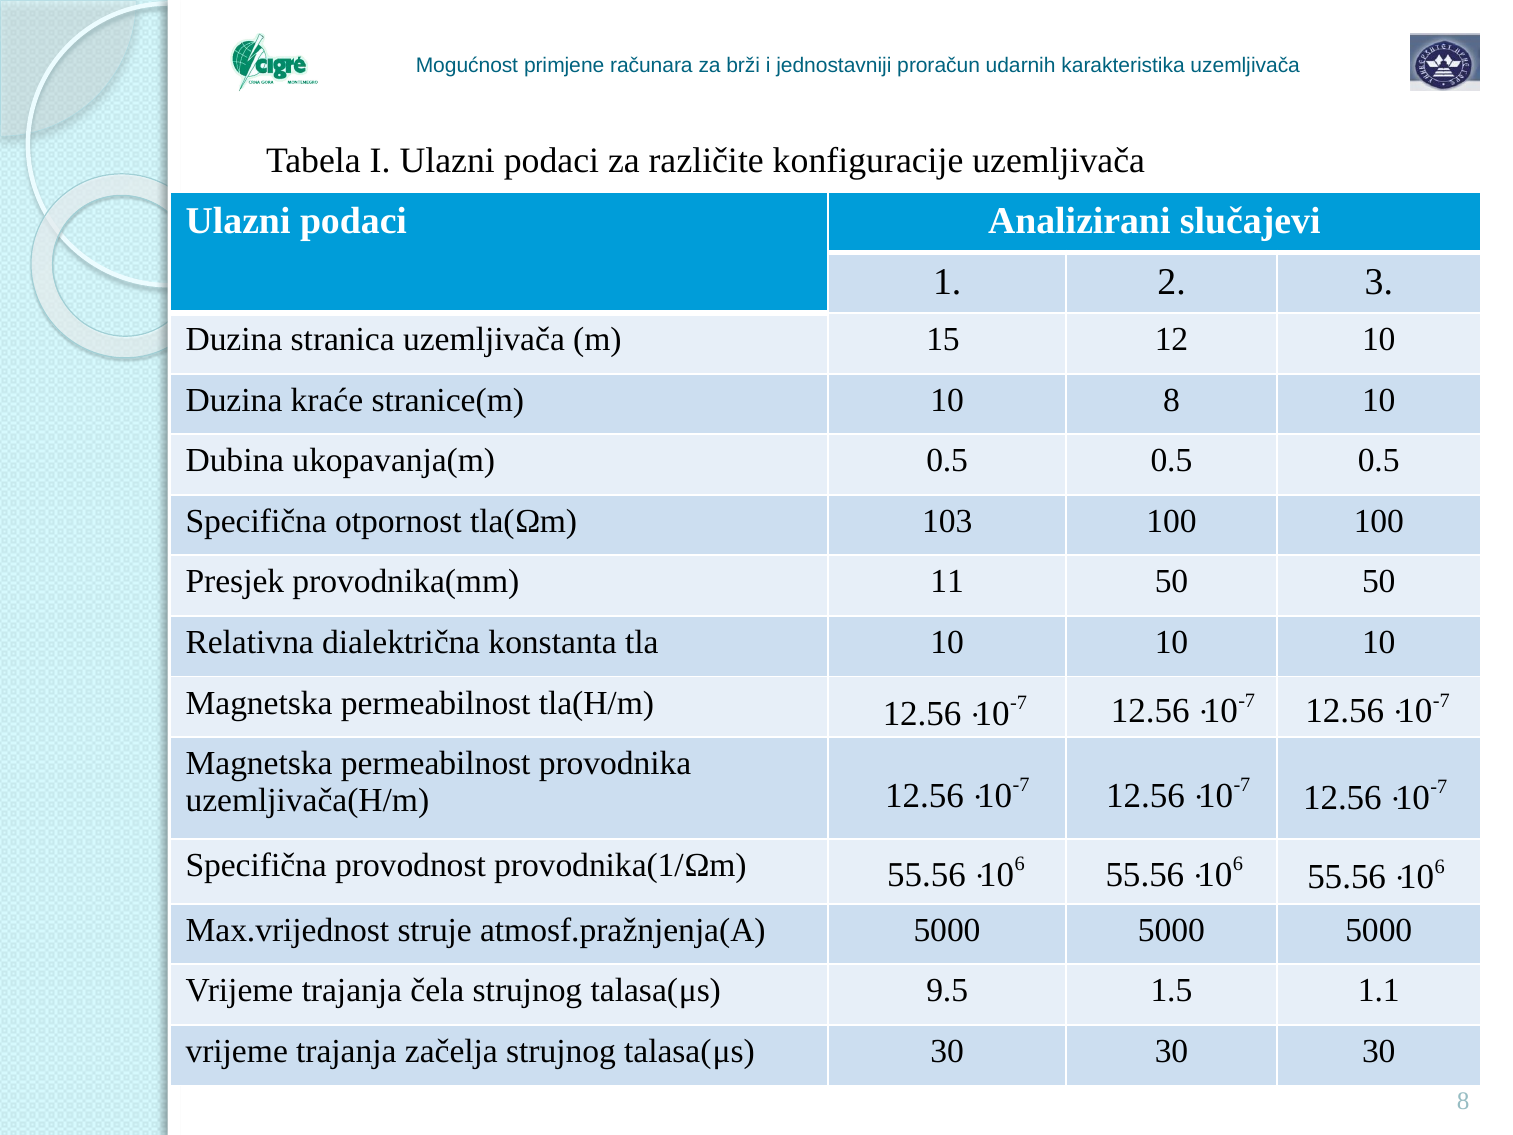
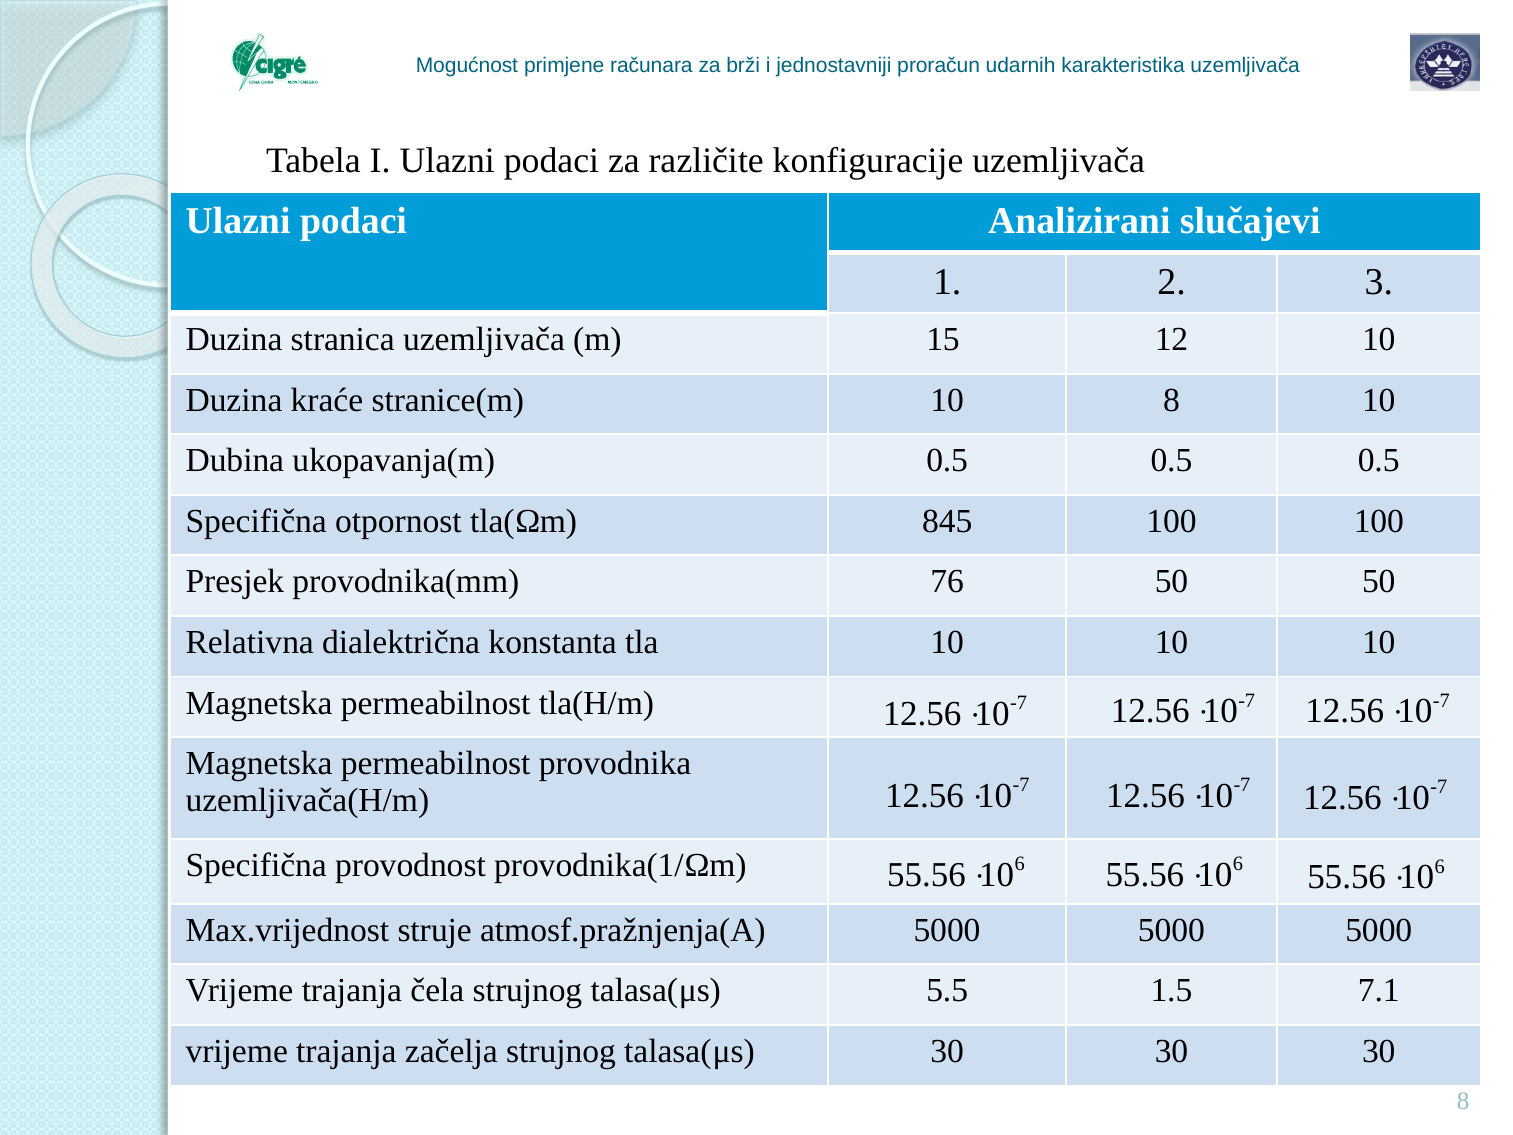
103: 103 -> 845 (947, 521)
11: 11 -> 76 (947, 582)
9.5: 9.5 -> 5.5 (947, 991)
1.1: 1.1 -> 7.1 (1379, 991)
